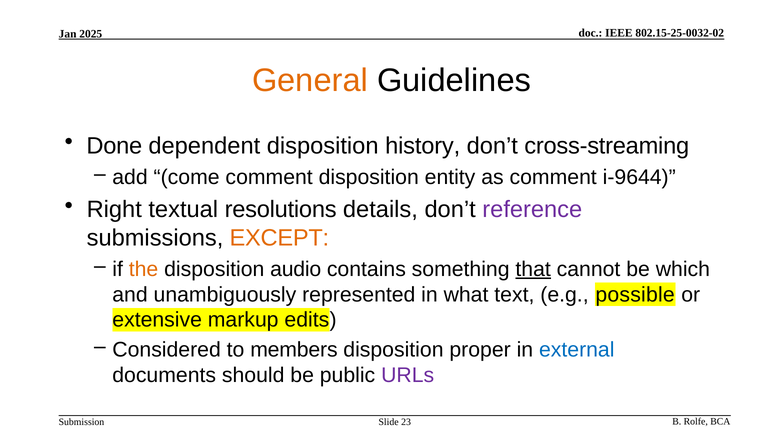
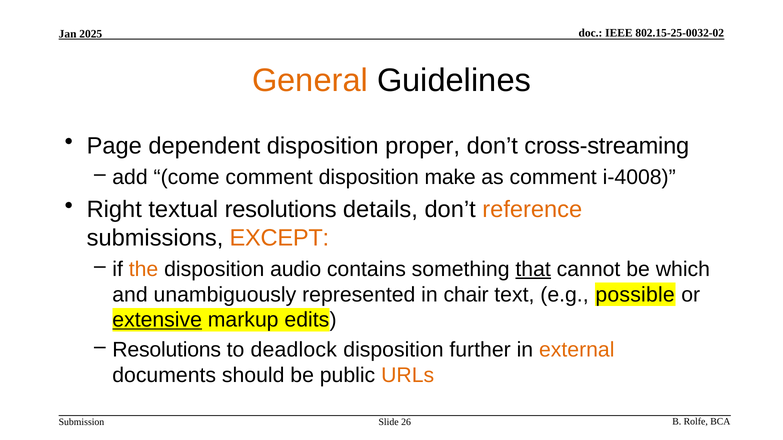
Done: Done -> Page (114, 146)
history: history -> proper (423, 146)
entity: entity -> make (450, 177)
i-9644: i-9644 -> i-4008 (639, 177)
reference colour: purple -> orange (532, 210)
what: what -> chair (466, 295)
extensive underline: none -> present (157, 320)
Considered: Considered -> Resolutions (167, 350)
members: members -> deadlock (294, 350)
proper: proper -> further (480, 350)
external colour: blue -> orange (577, 350)
URLs colour: purple -> orange (408, 376)
23: 23 -> 26 (406, 422)
